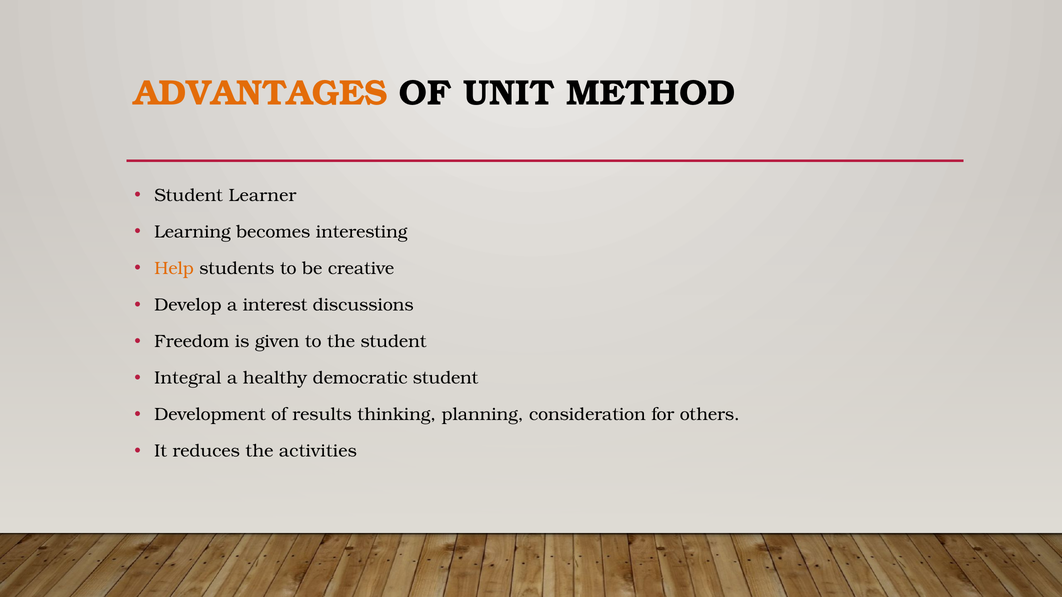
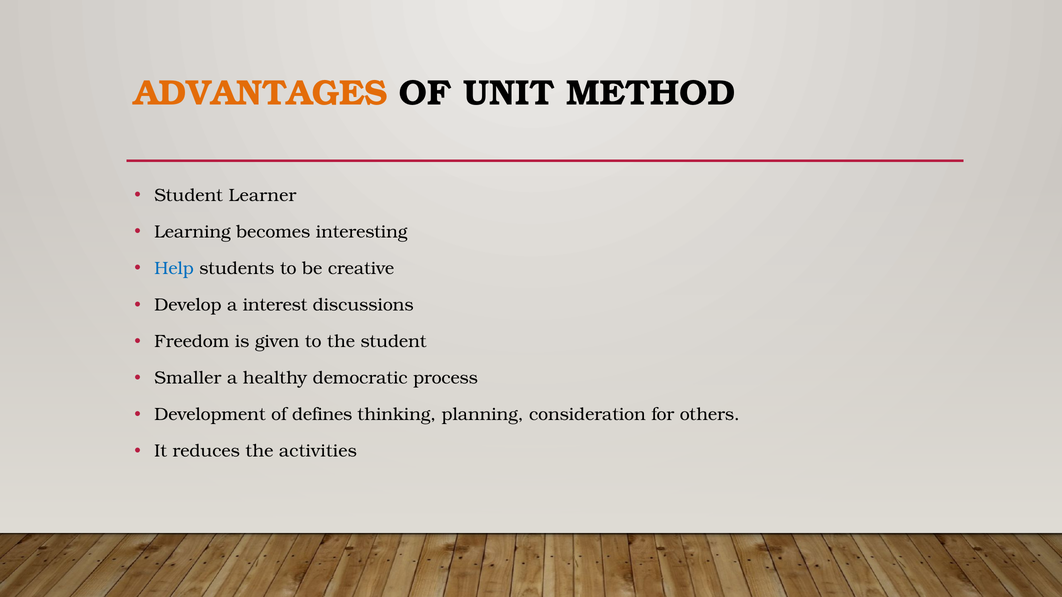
Help colour: orange -> blue (174, 269)
Integral: Integral -> Smaller (188, 378)
democratic student: student -> process (446, 378)
results: results -> defines (322, 415)
